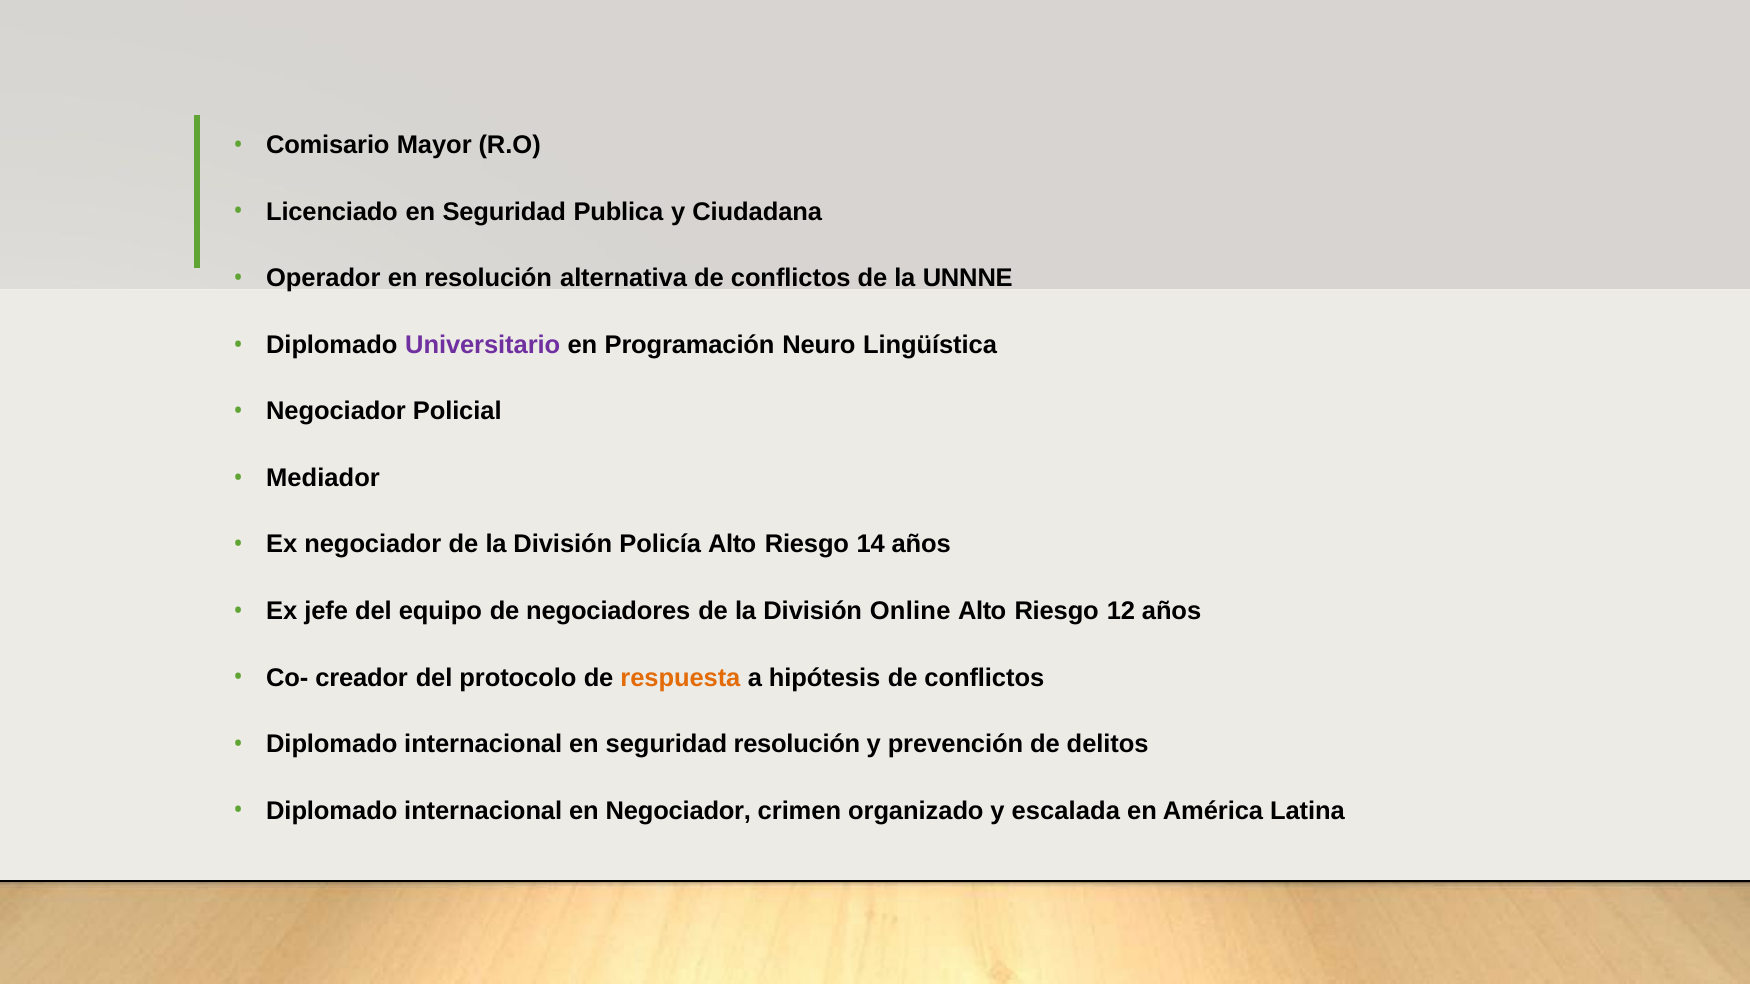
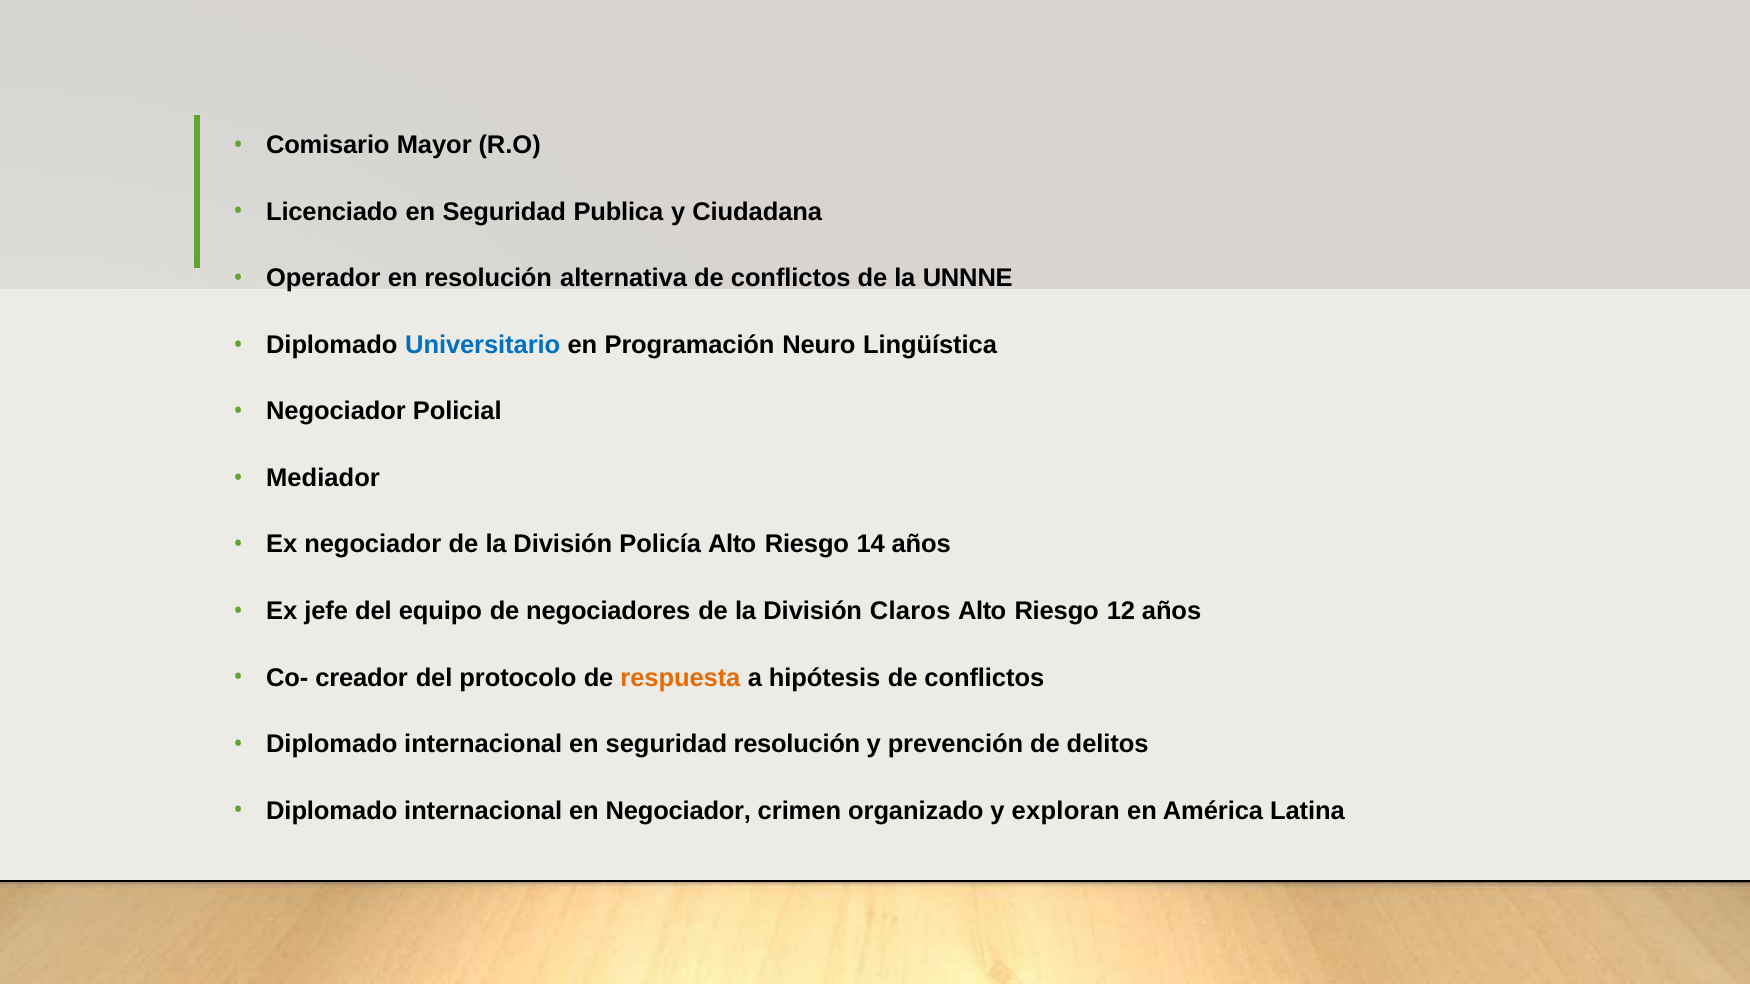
Universitario colour: purple -> blue (483, 345)
Online: Online -> Claros (910, 611)
escalada: escalada -> exploran (1066, 811)
